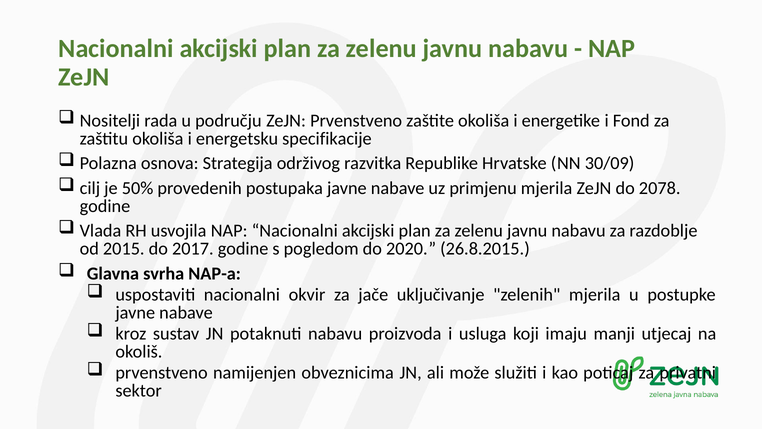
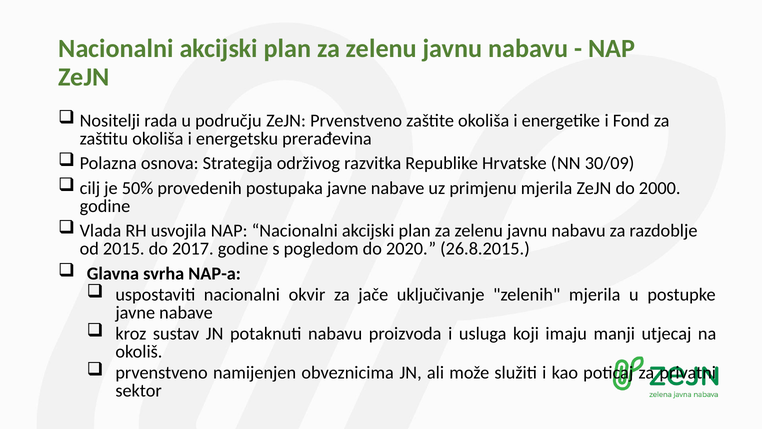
specifikacije: specifikacije -> prerađevina (327, 138)
2078: 2078 -> 2000 (660, 188)
